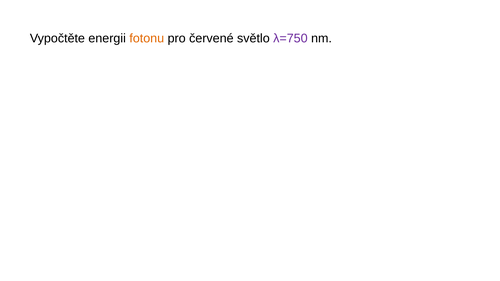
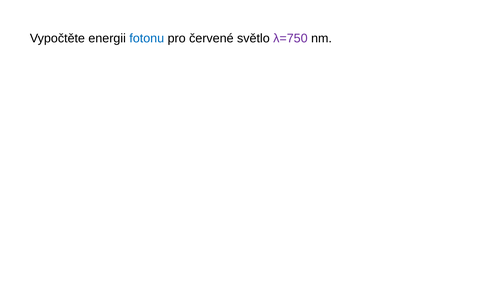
fotonu colour: orange -> blue (147, 39)
